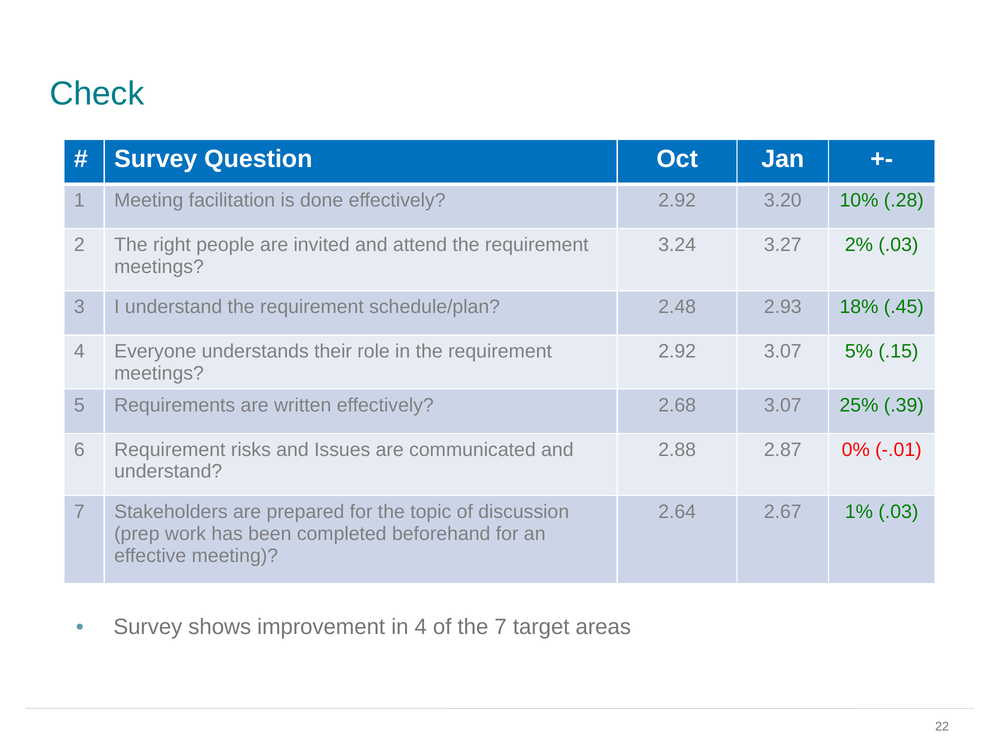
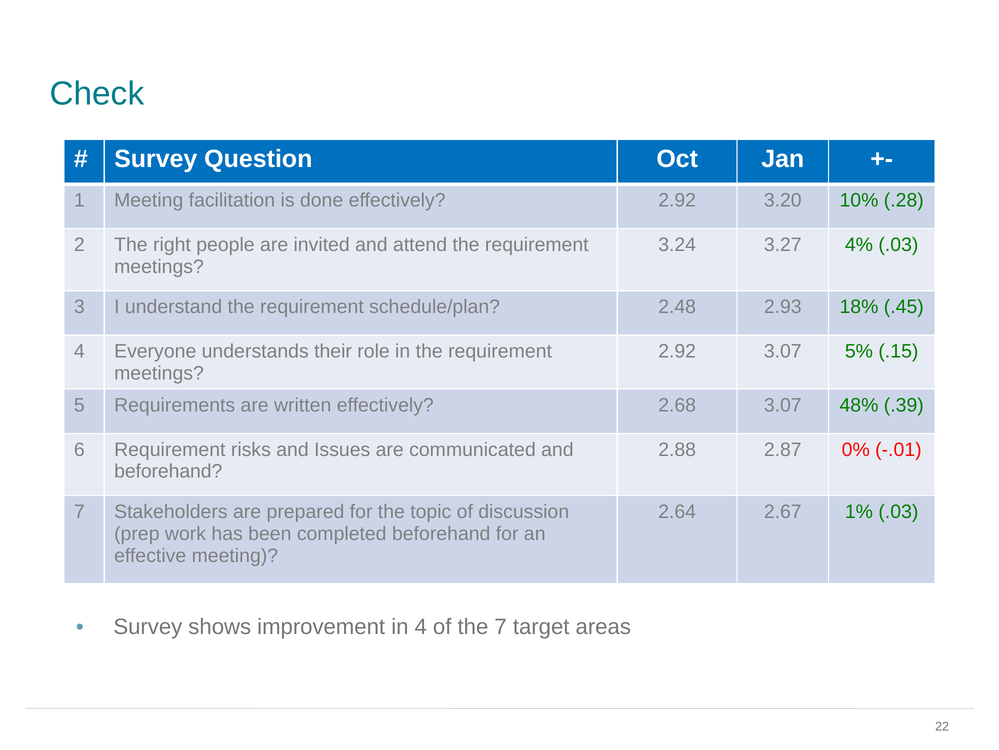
2%: 2% -> 4% (859, 245)
25%: 25% -> 48% (859, 405)
understand: understand -> beforehand (168, 471)
